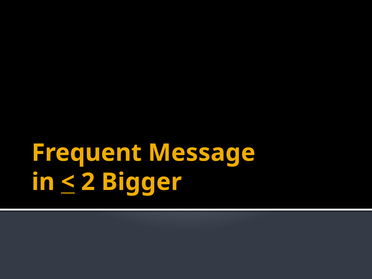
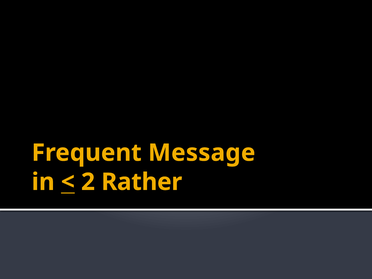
Bigger: Bigger -> Rather (142, 182)
